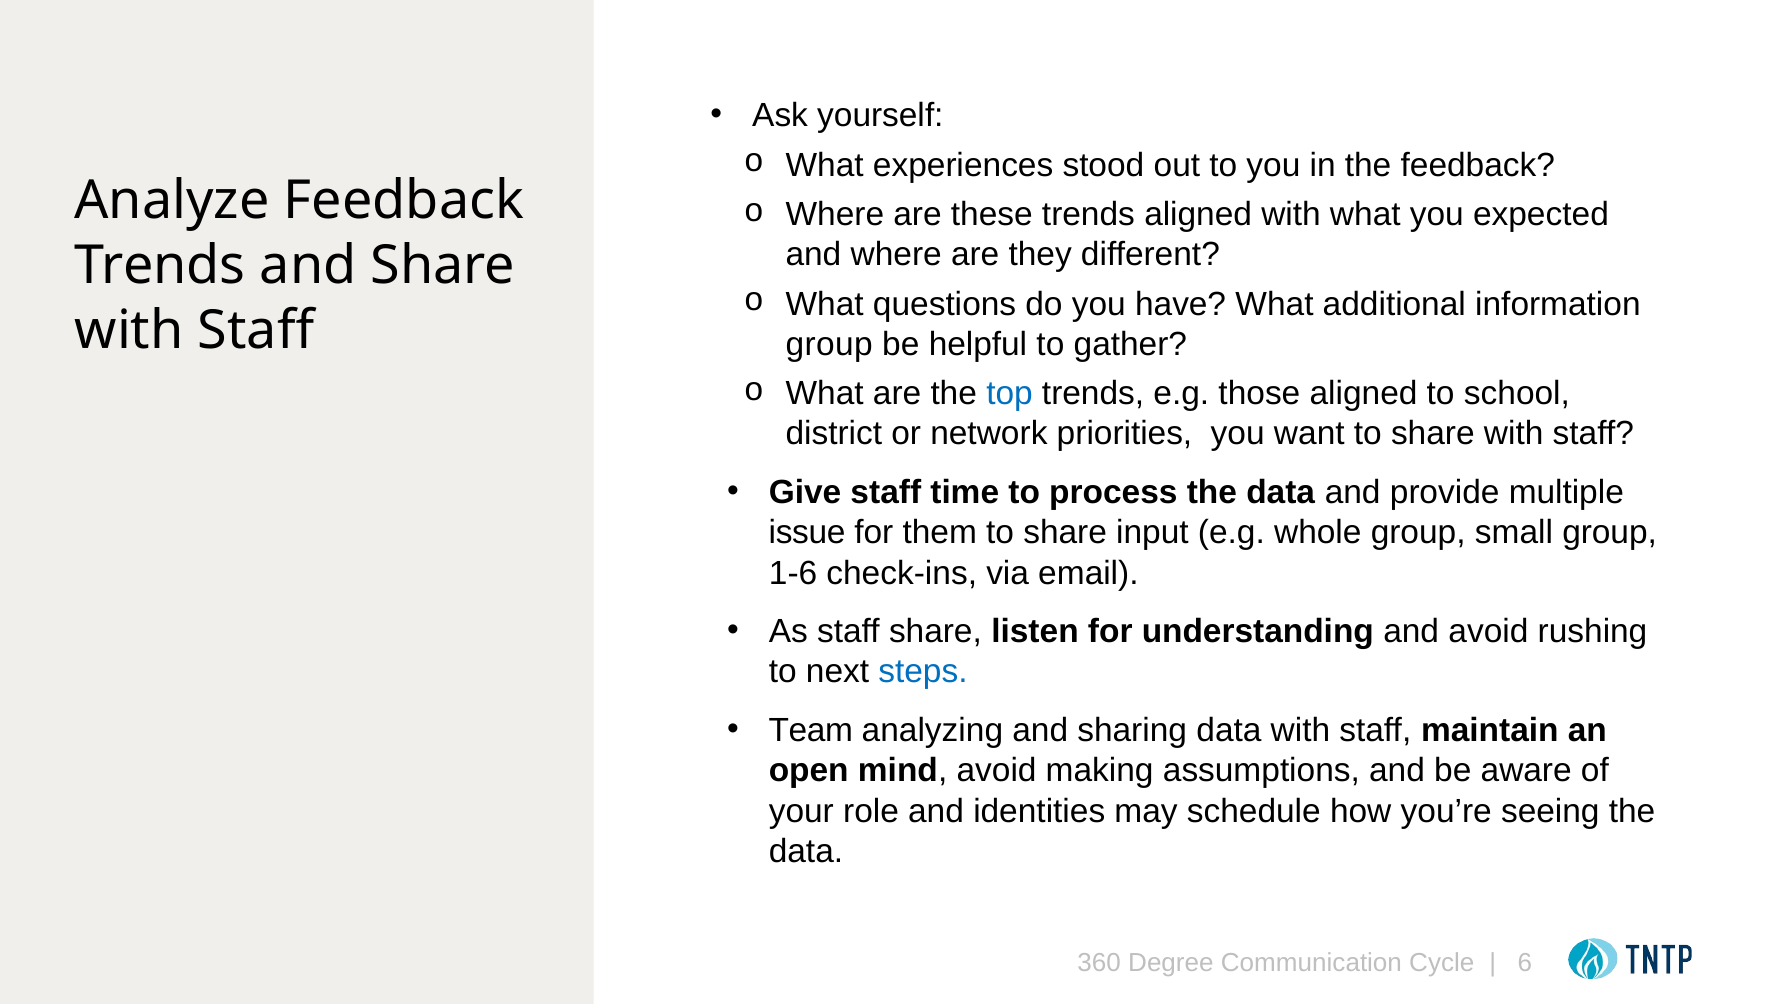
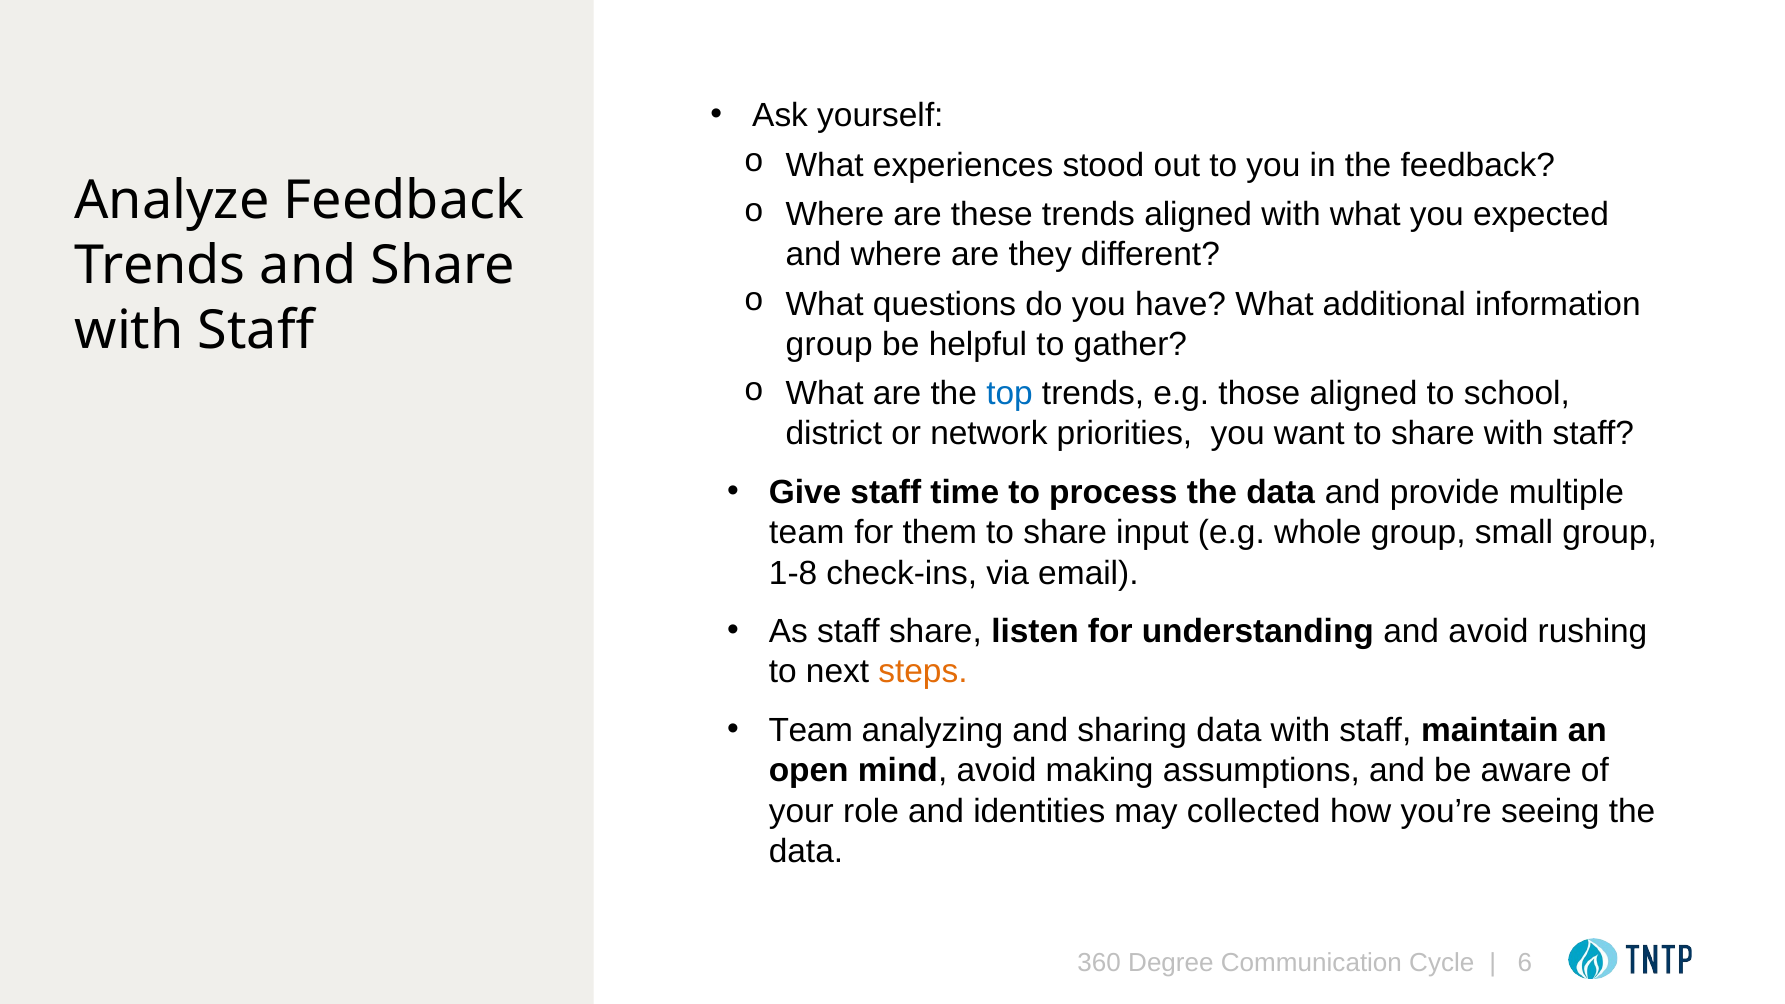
issue: issue -> team (807, 533)
1-6: 1-6 -> 1-8 (793, 573)
steps colour: blue -> orange (923, 672)
schedule: schedule -> collected (1254, 811)
